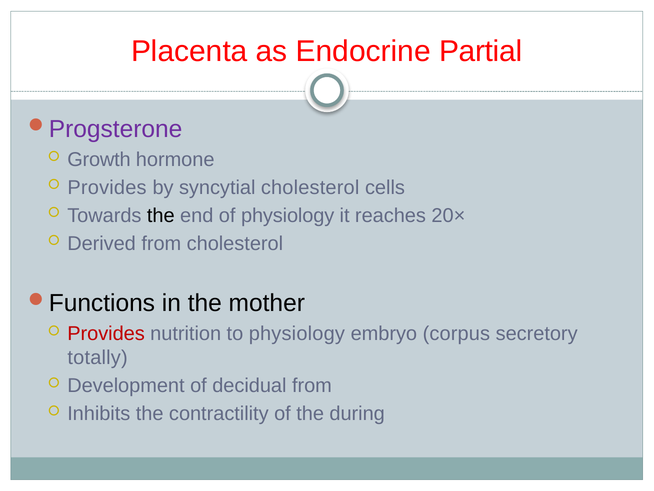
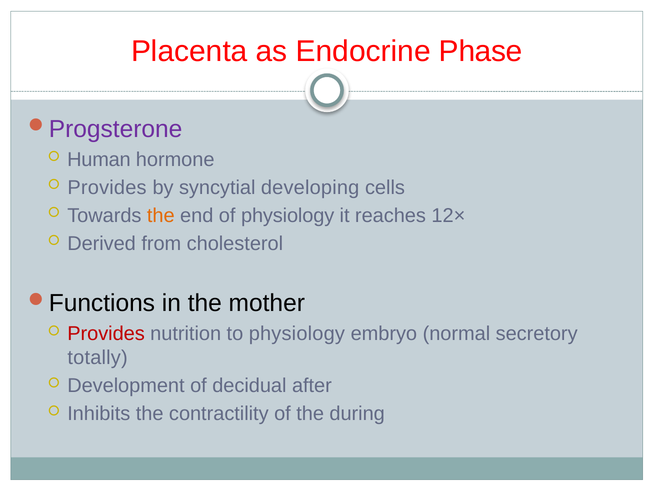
Partial: Partial -> Phase (481, 51)
Growth: Growth -> Human (99, 159)
syncytial cholesterol: cholesterol -> developing (310, 187)
the colour: black -> orange (161, 215)
20×: 20× -> 12× (448, 215)
corpus: corpus -> normal (456, 333)
decidual from: from -> after (312, 385)
